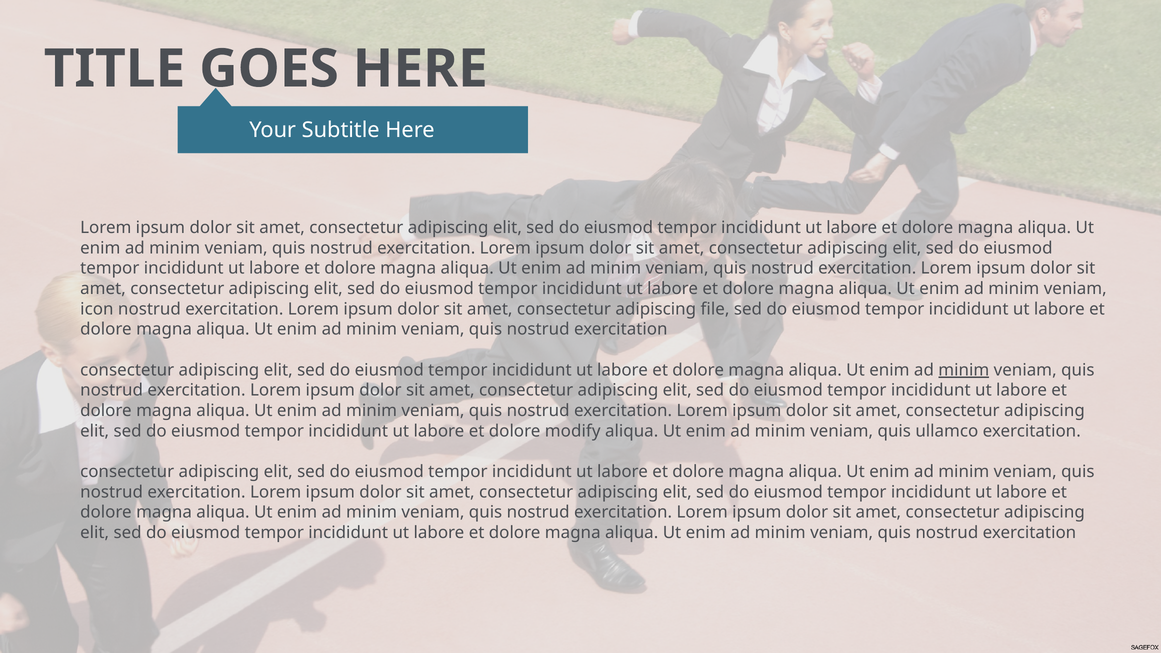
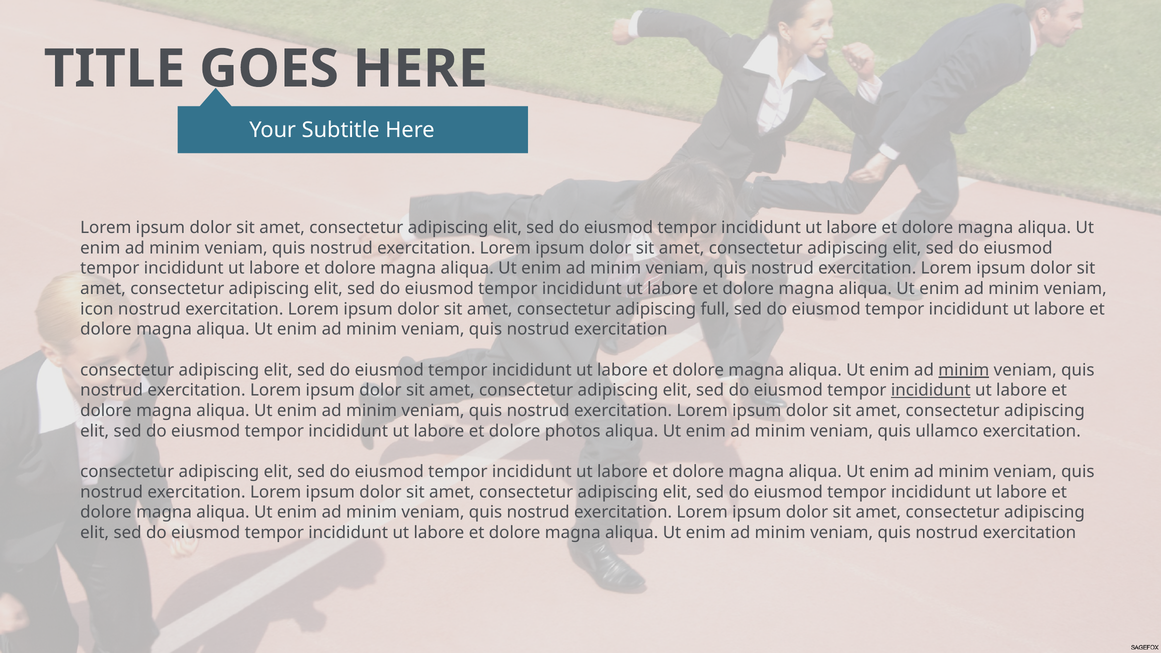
file: file -> full (715, 309)
incididunt underline: none -> present (931, 390)
modify: modify -> photos (573, 431)
